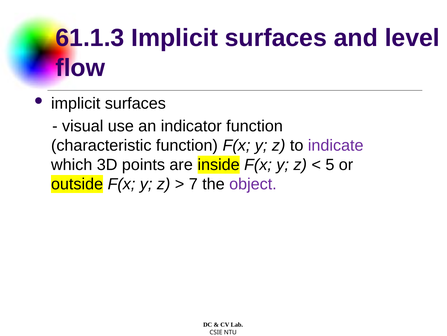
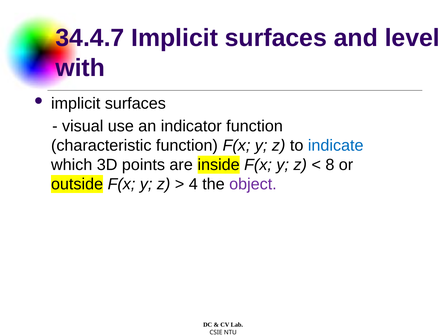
61.1.3: 61.1.3 -> 34.4.7 (90, 38)
flow: flow -> with (80, 68)
indicate colour: purple -> blue (336, 145)
5: 5 -> 8 (330, 164)
7: 7 -> 4 (193, 184)
